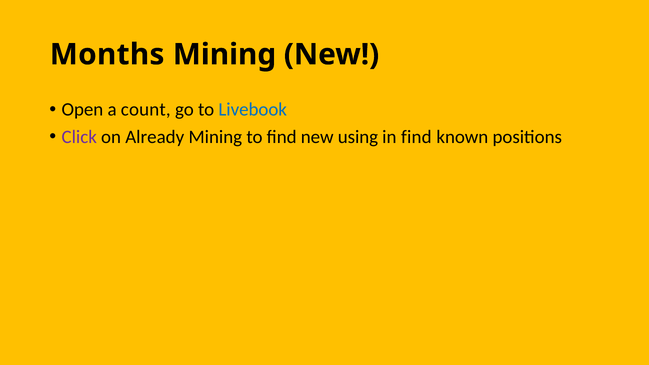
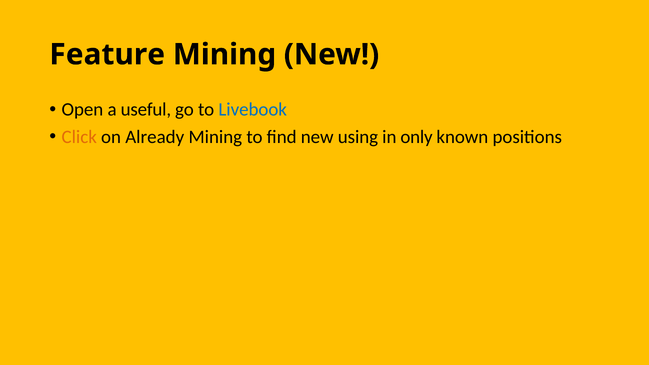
Months: Months -> Feature (107, 55)
count: count -> useful (146, 110)
Click colour: purple -> orange (79, 137)
in find: find -> only (417, 137)
